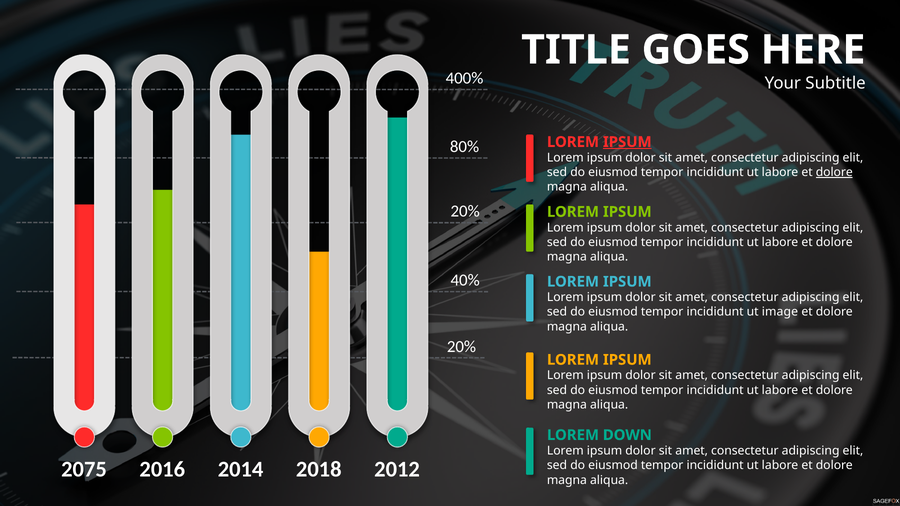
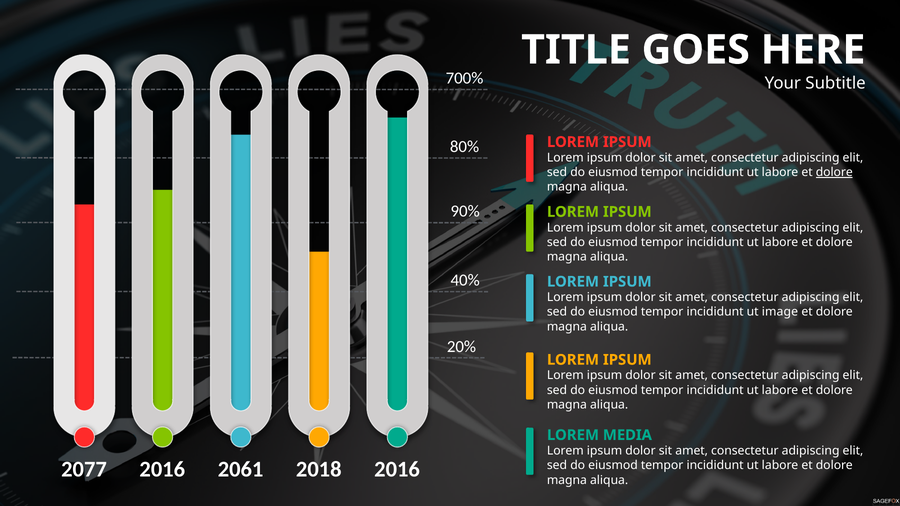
400%: 400% -> 700% (464, 78)
IPSUM underline: present -> none (627, 142)
20%: 20% -> 90% (465, 212)
DOWN: DOWN -> MEDIA (627, 435)
2075: 2075 -> 2077 (84, 470)
2014: 2014 -> 2061 (241, 470)
2018 2012: 2012 -> 2016 (397, 470)
